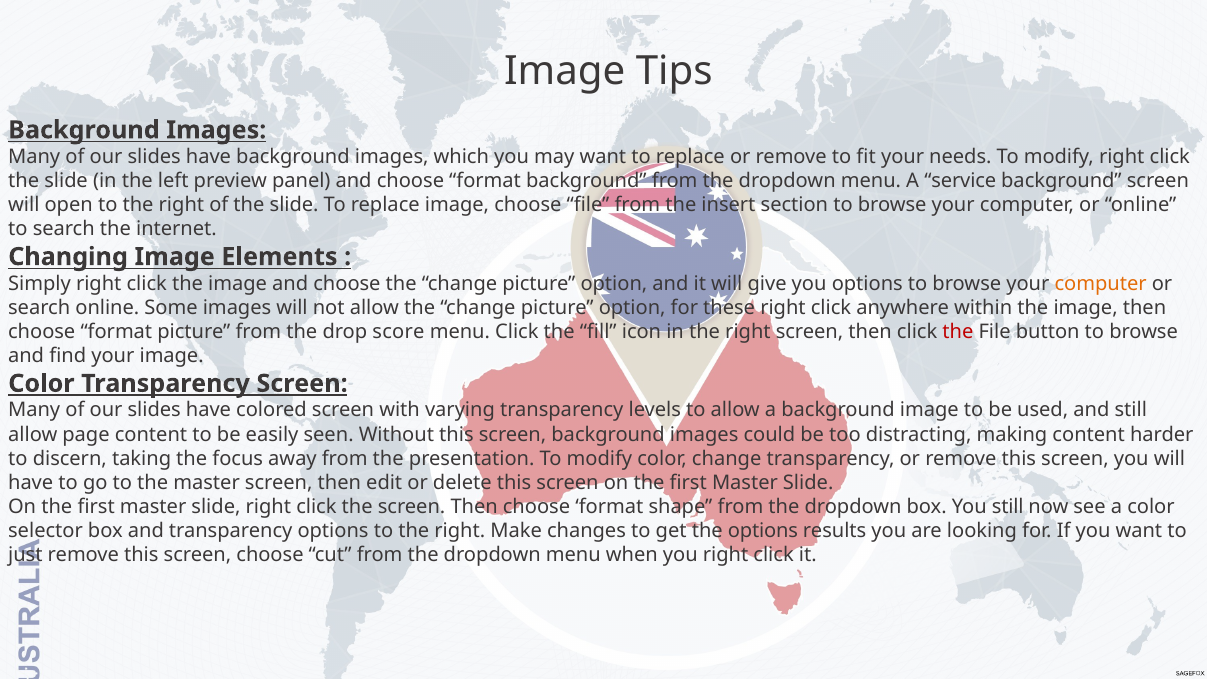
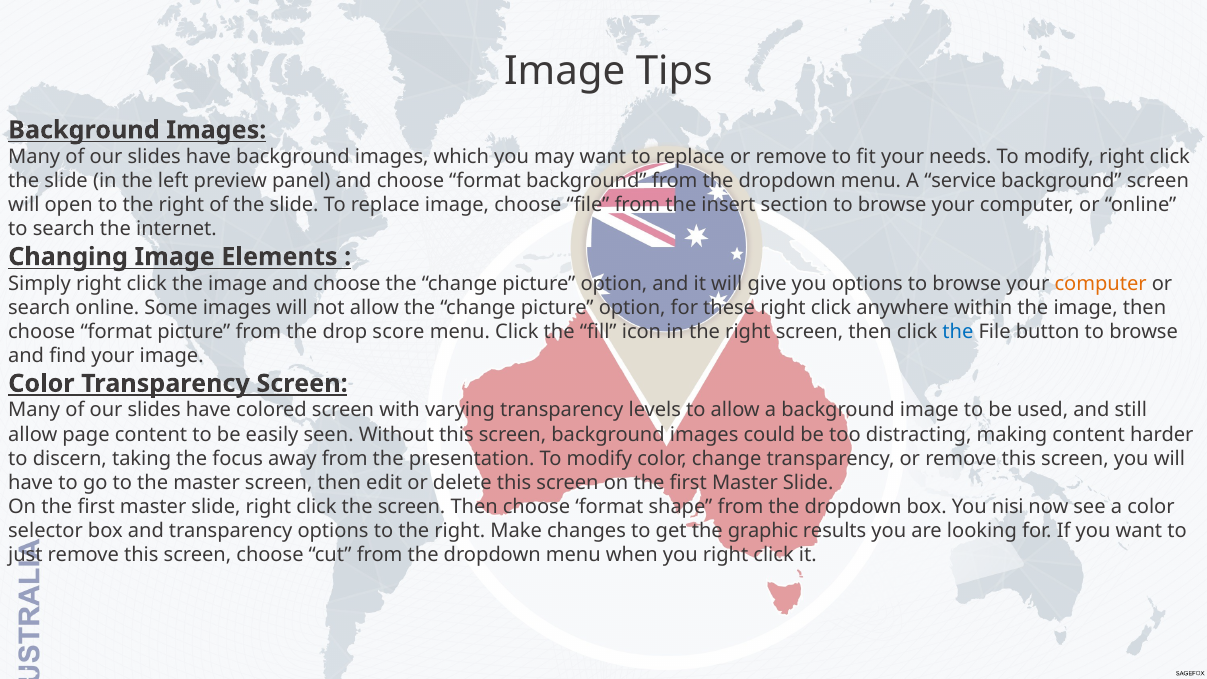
the colour: red -> blue (958, 332)
You still: still -> nisi (1008, 507)
the options: options -> graphic (763, 531)
